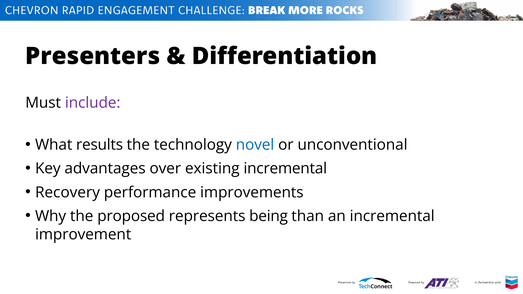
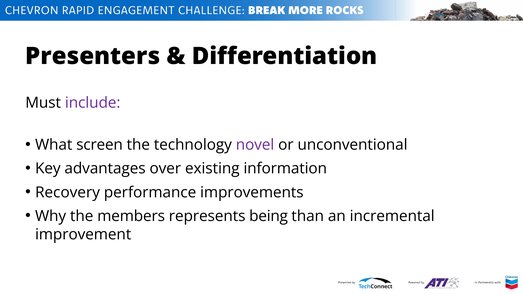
results: results -> screen (100, 145)
novel colour: blue -> purple (255, 145)
existing incremental: incremental -> information (285, 169)
proposed: proposed -> members (131, 216)
